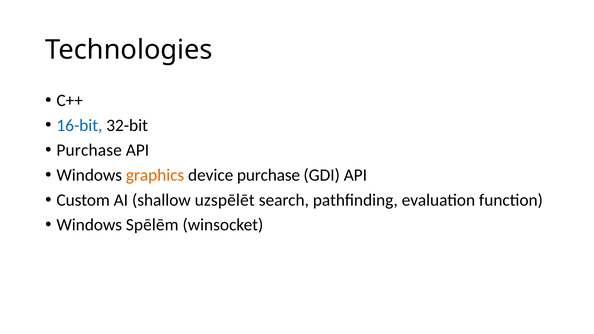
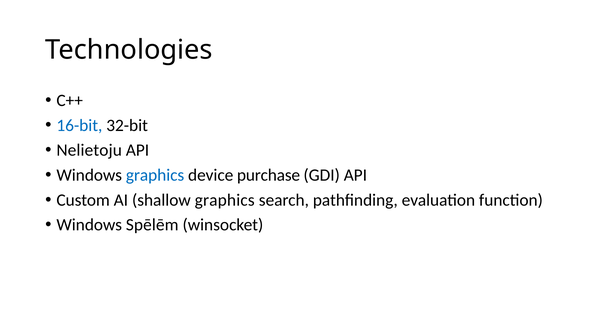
Purchase: Purchase -> Nelietoju (89, 150)
graphics colour: orange -> blue (155, 175)
shallow uzspēlēt: uzspēlēt -> graphics (225, 200)
